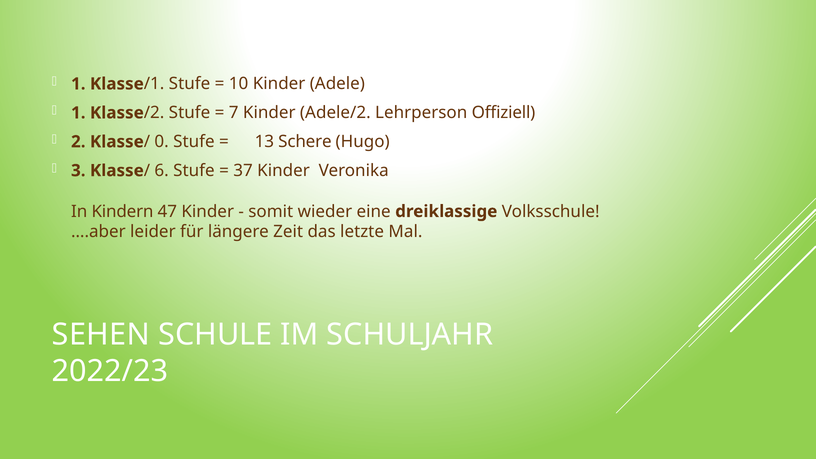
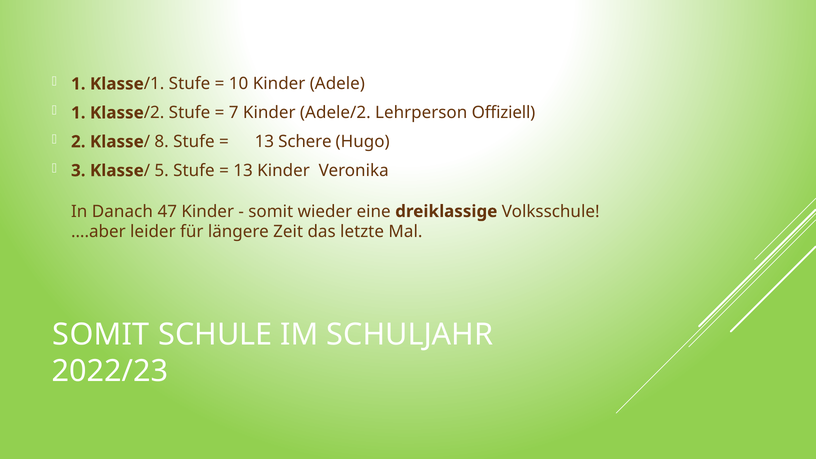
0: 0 -> 8 (162, 142)
6: 6 -> 5 (162, 171)
37: 37 -> 13 (243, 171)
Kindern: Kindern -> Danach (122, 211)
SEHEN: SEHEN -> SOMIT (101, 335)
